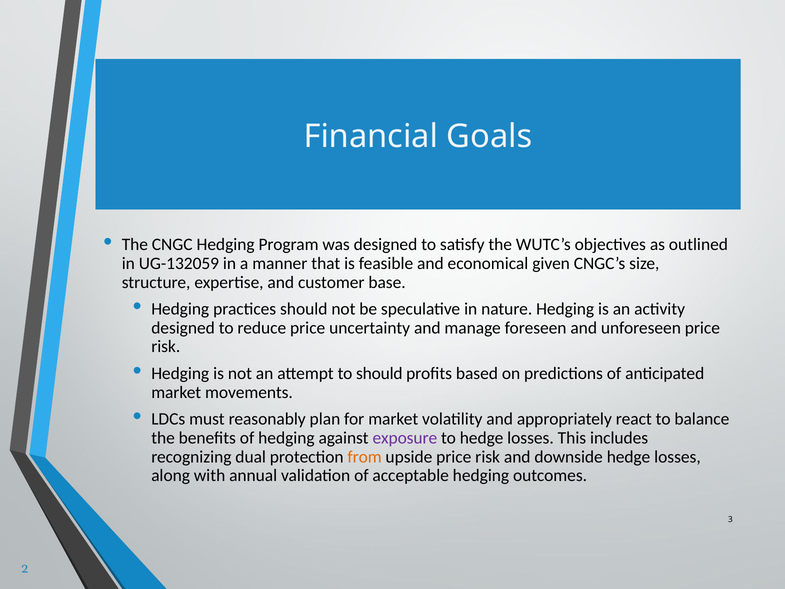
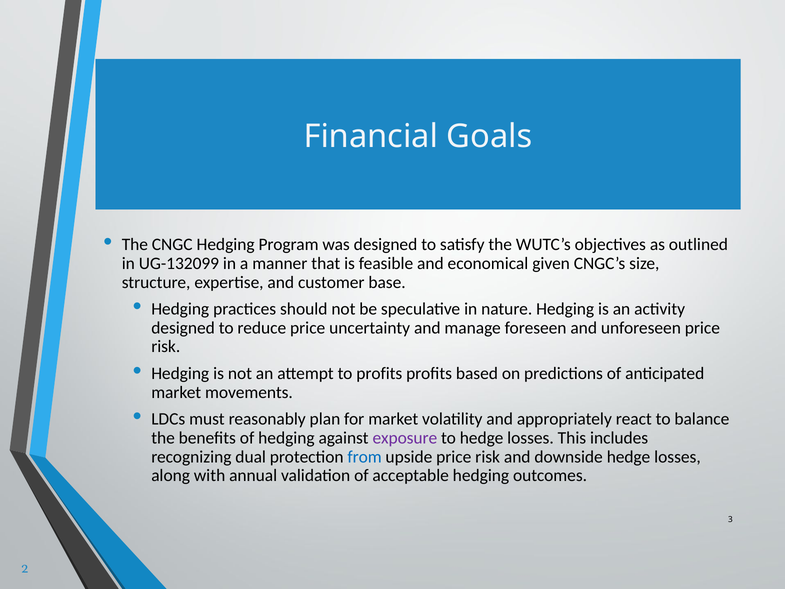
UG-132059: UG-132059 -> UG-132099 (179, 263)
to should: should -> profits (379, 373)
from colour: orange -> blue (365, 457)
